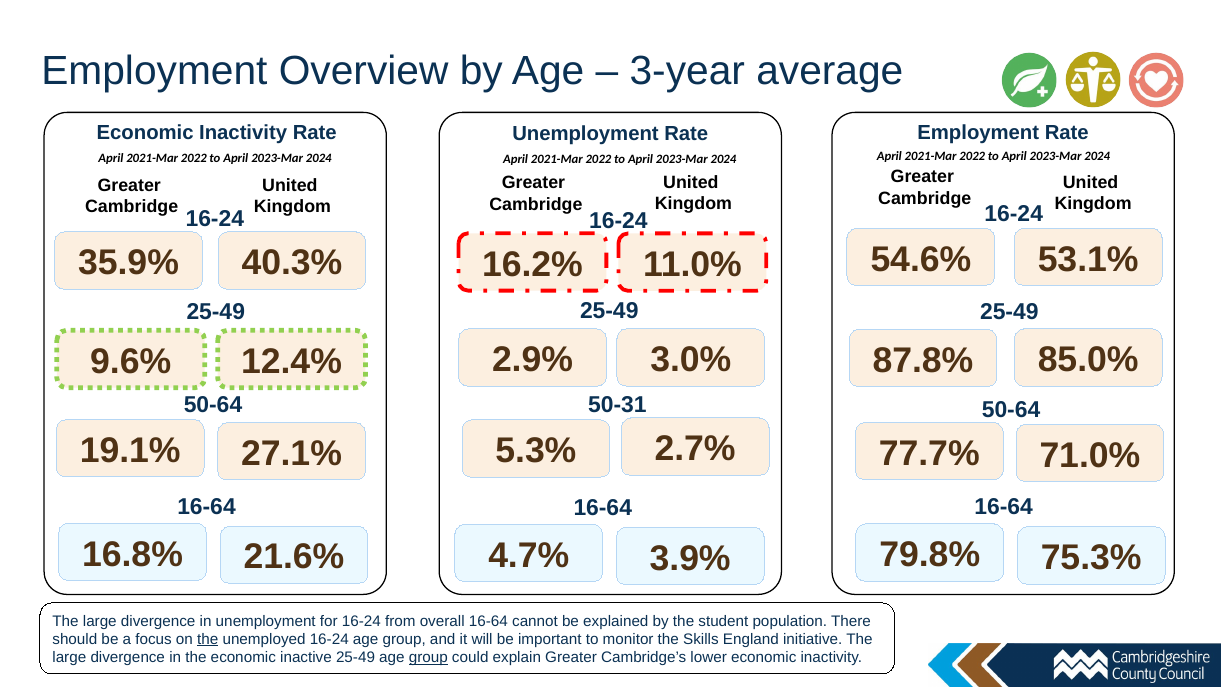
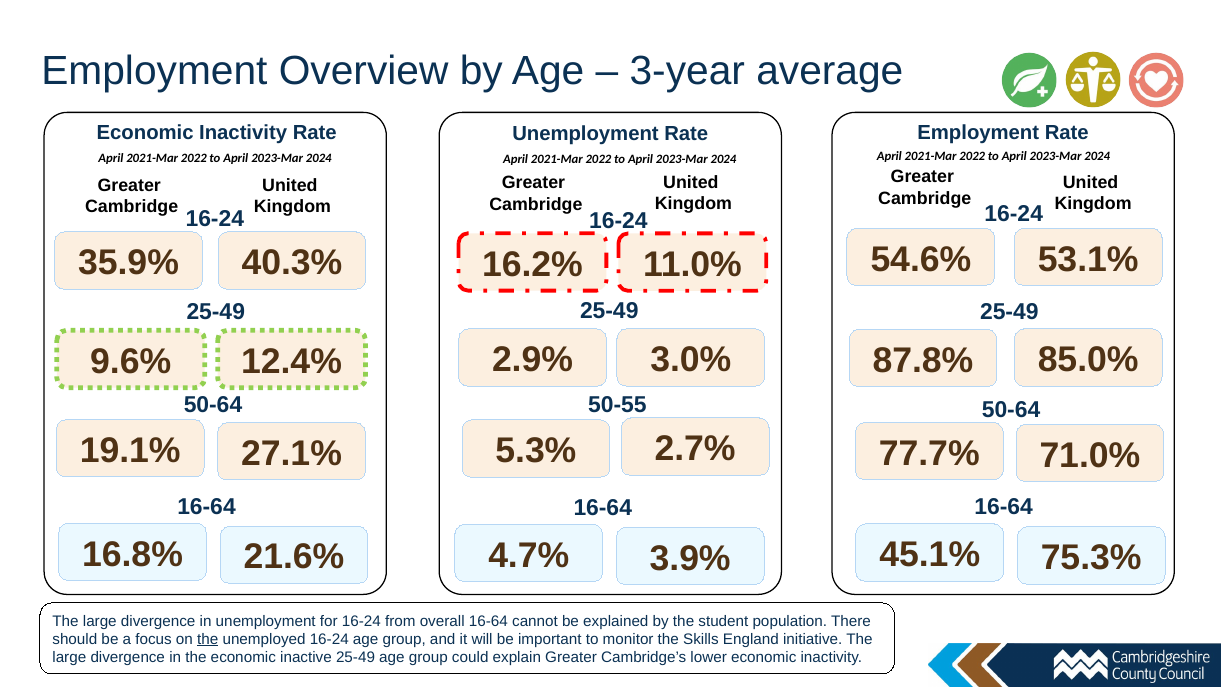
50-31: 50-31 -> 50-55 (617, 405)
79.8%: 79.8% -> 45.1% (930, 555)
group underline: present -> none (428, 657)
